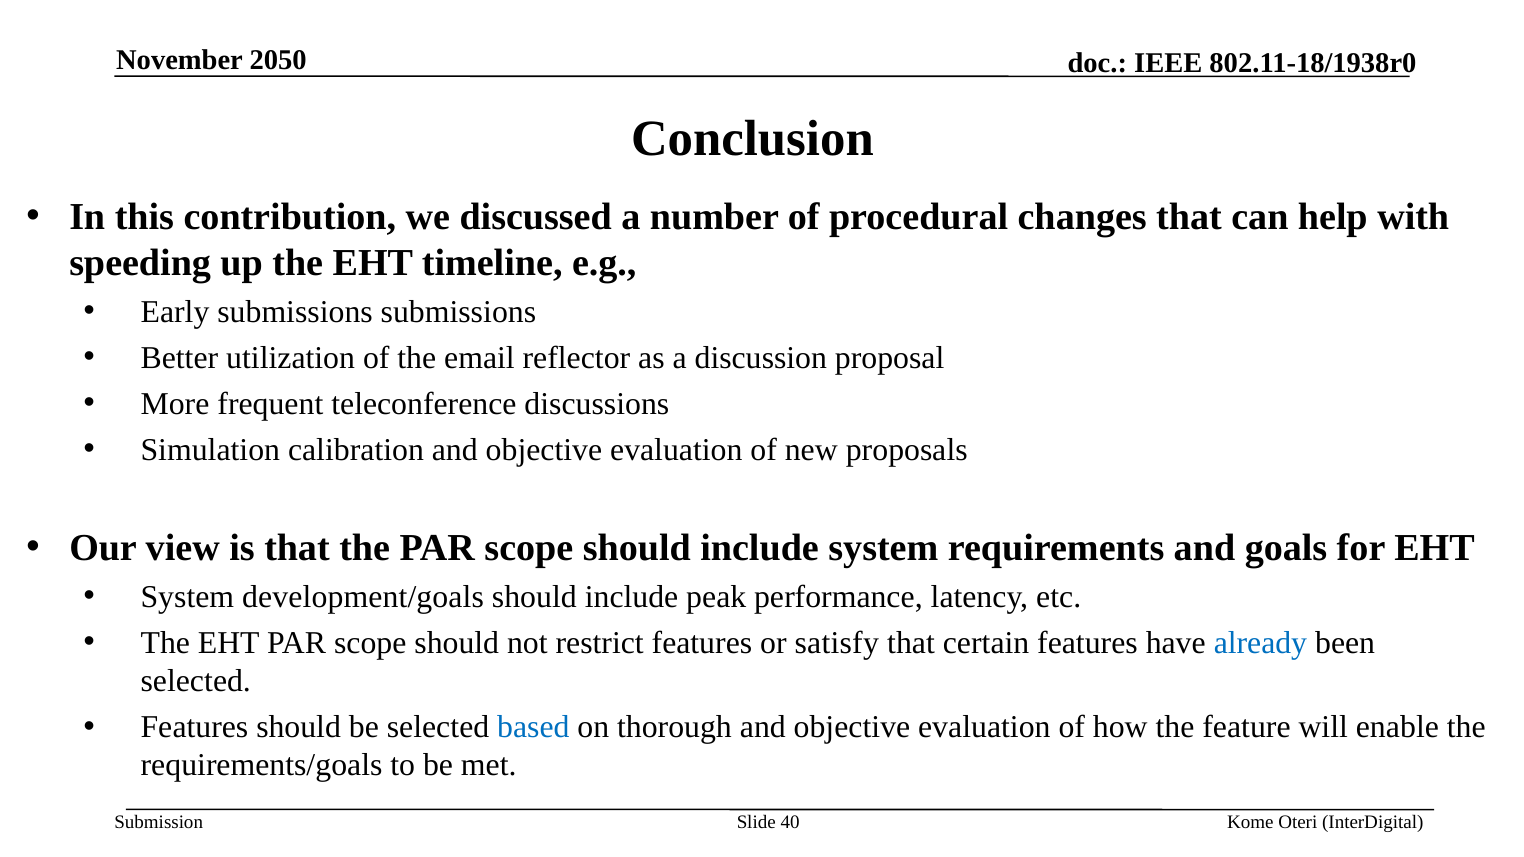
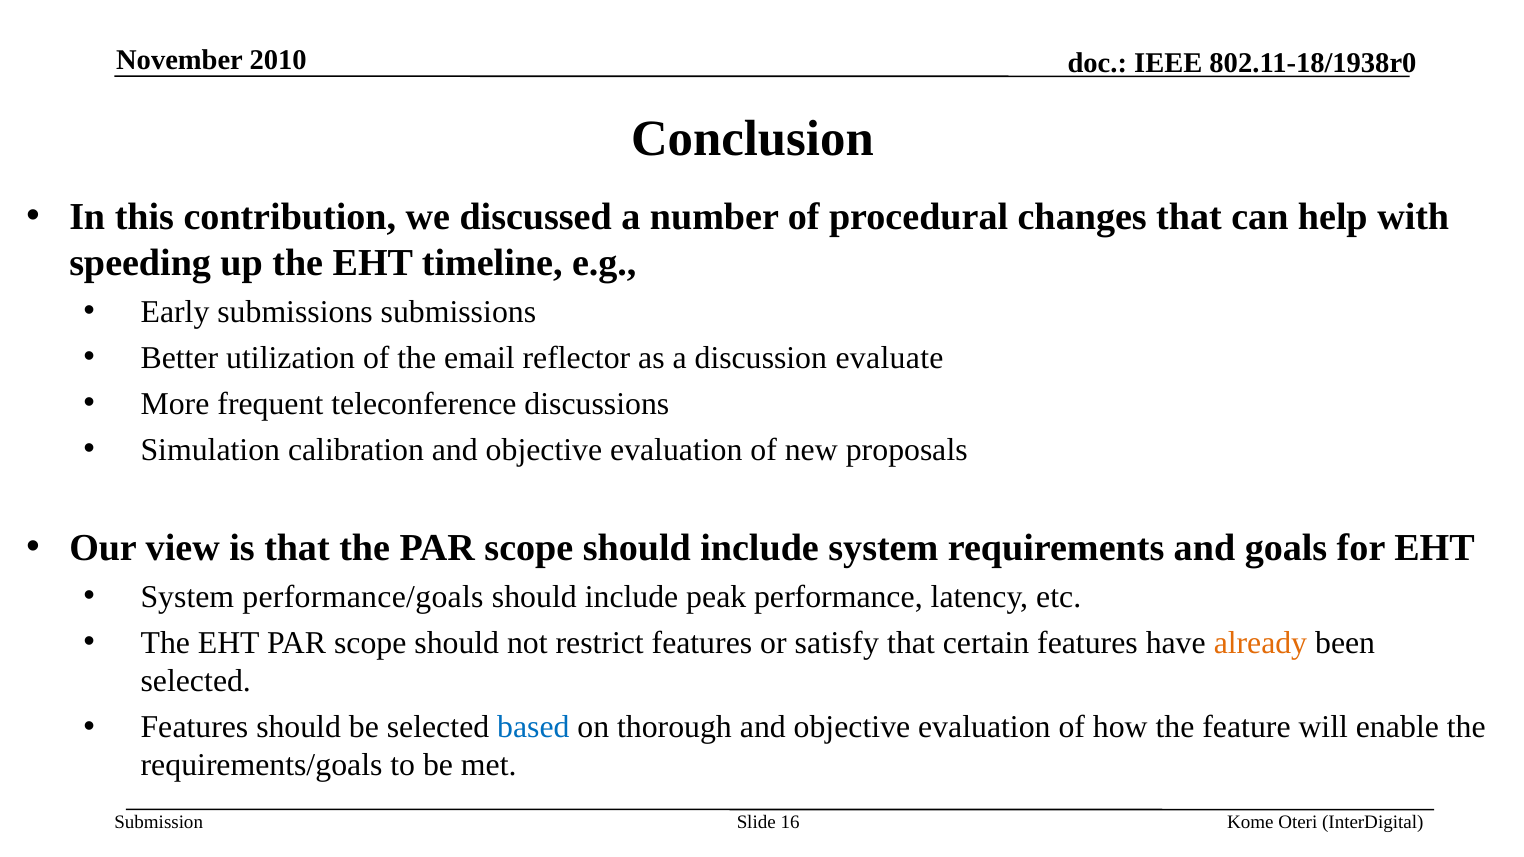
2050: 2050 -> 2010 (278, 61)
proposal: proposal -> evaluate (890, 358)
development/goals: development/goals -> performance/goals (363, 597)
already colour: blue -> orange (1260, 643)
40: 40 -> 16 (790, 822)
